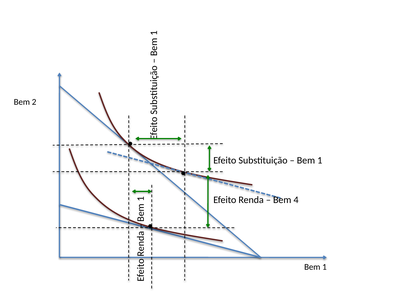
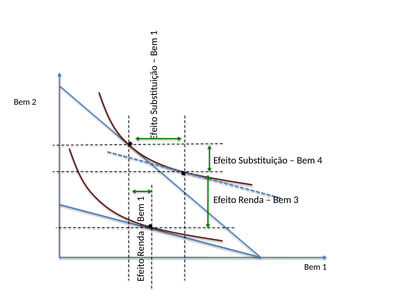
1: 1 -> 4 (320, 160)
4: 4 -> 3 (296, 200)
